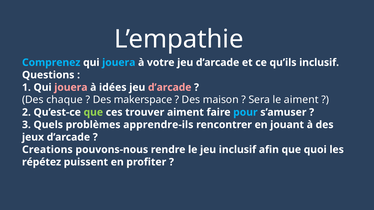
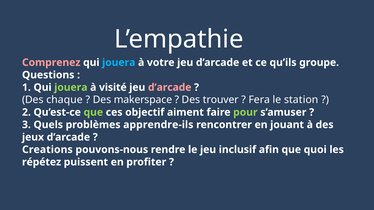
Comprenez colour: light blue -> pink (51, 63)
qu’ils inclusif: inclusif -> groupe (319, 63)
jouera colour: pink -> light green (71, 88)
idées: idées -> visité (113, 88)
maison: maison -> trouver (221, 100)
Sera: Sera -> Fera (259, 100)
le aiment: aiment -> station (301, 100)
trouver: trouver -> objectif (145, 112)
pour colour: light blue -> light green (245, 112)
